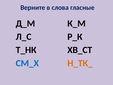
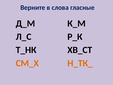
СМ_Х colour: blue -> orange (27, 63)
